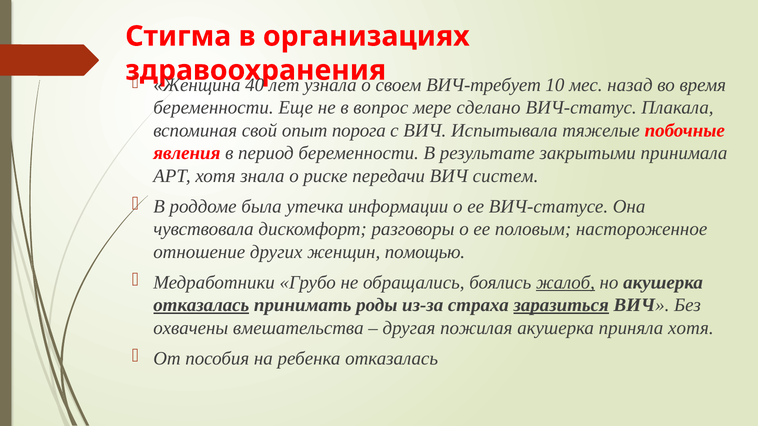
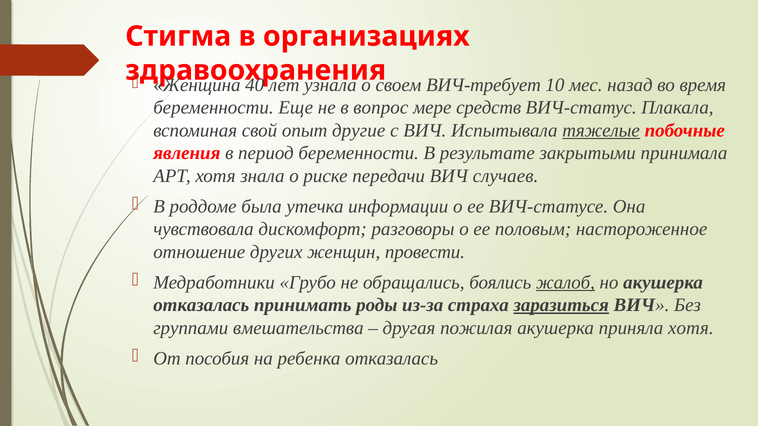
сделано: сделано -> средств (489, 108)
порога: порога -> другие (359, 130)
тяжелые underline: none -> present (601, 130)
систем: систем -> случаев (506, 176)
помощью: помощью -> провести (425, 252)
отказалась underline: present -> none (201, 305)
охвачены: охвачены -> группами (191, 328)
